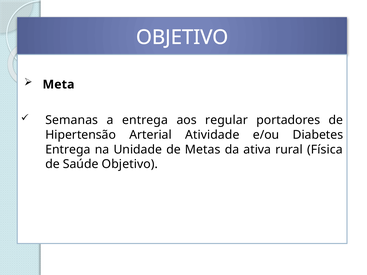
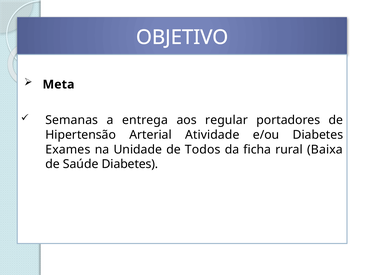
Entrega: Entrega -> Exames (68, 150)
Metas: Metas -> Todos (203, 150)
ativa: ativa -> ficha (257, 150)
Física: Física -> Baixa (325, 150)
Saúde Objetivo: Objetivo -> Diabetes (130, 164)
